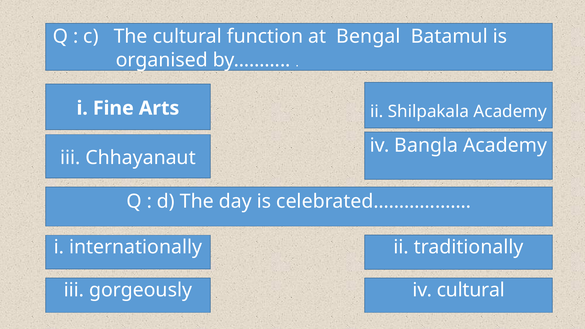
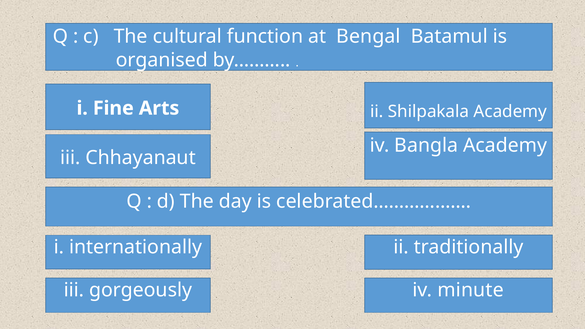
iv cultural: cultural -> minute (471, 290)
